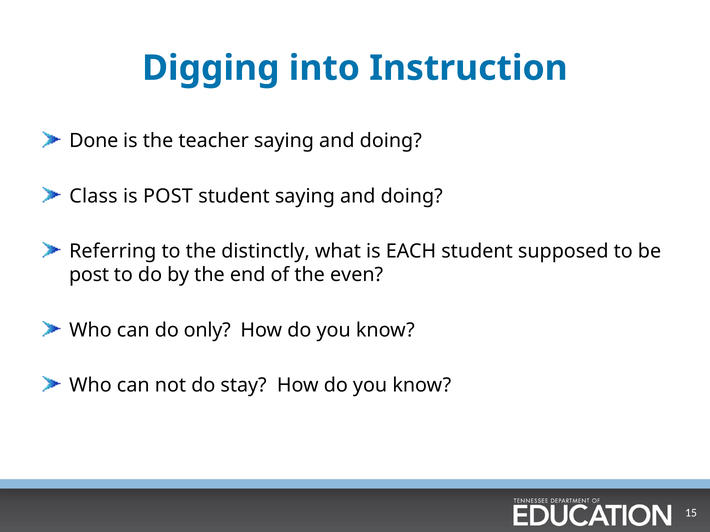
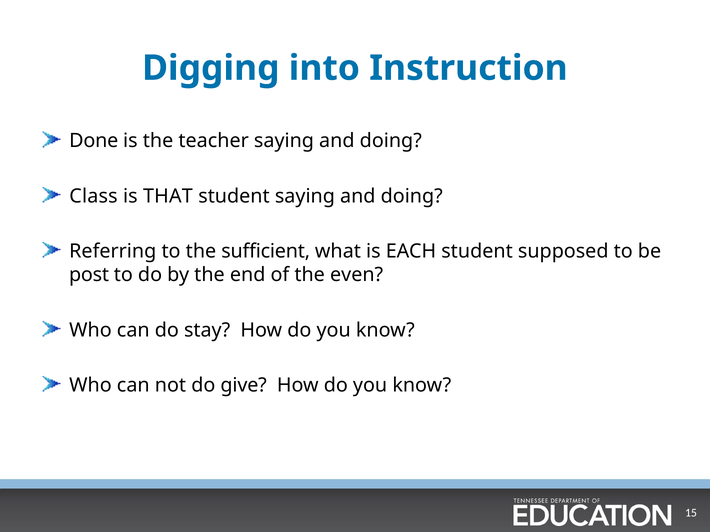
is POST: POST -> THAT (168, 196)
distinctly: distinctly -> sufficient (266, 251)
only: only -> stay (207, 330)
stay: stay -> give (244, 386)
